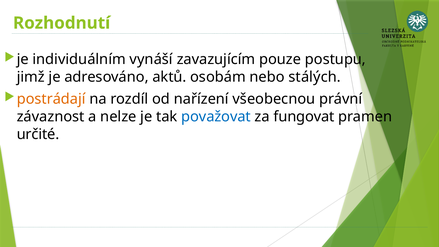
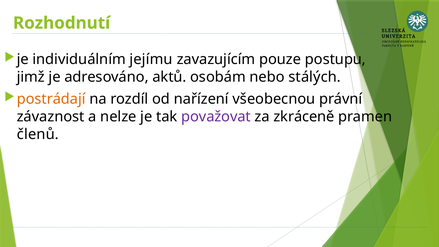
vynáší: vynáší -> jejímu (151, 59)
považovat colour: blue -> purple (216, 117)
fungovat: fungovat -> zkráceně (304, 117)
určité: určité -> členů (38, 134)
